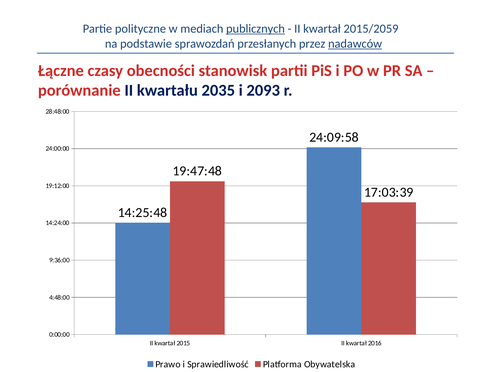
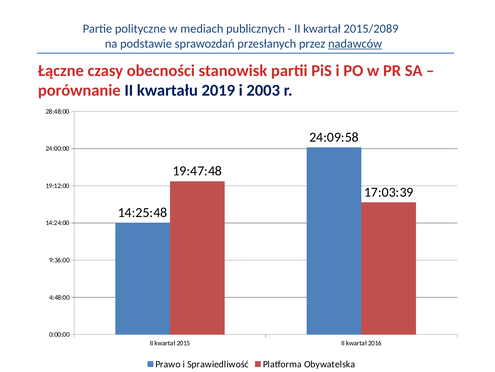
publicznych underline: present -> none (256, 29)
2015/2059: 2015/2059 -> 2015/2089 (371, 29)
2035: 2035 -> 2019 (218, 90)
2093: 2093 -> 2003 (263, 90)
